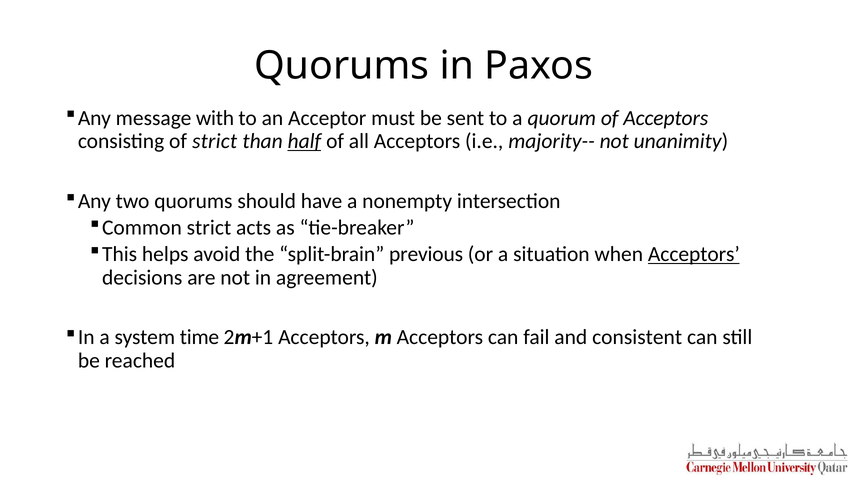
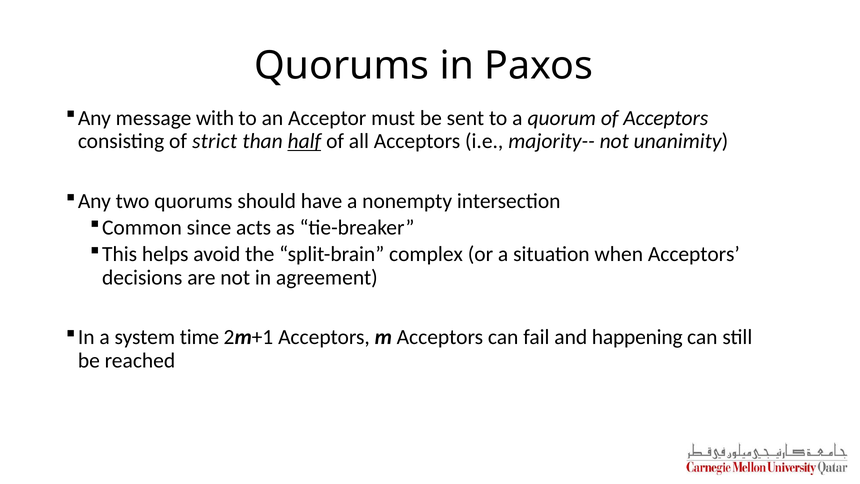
Common strict: strict -> since (209, 228)
previous: previous -> complex (426, 254)
Acceptors underline: present -> none (694, 254)
consistent: consistent -> happening (637, 337)
